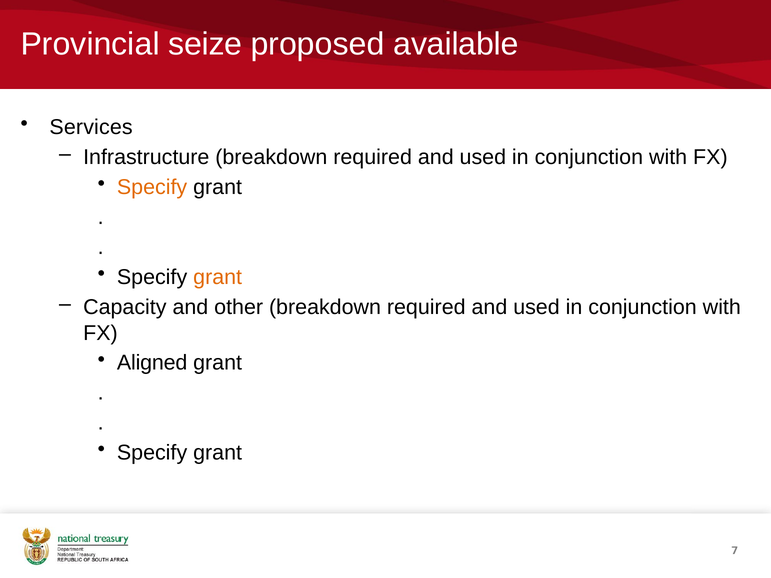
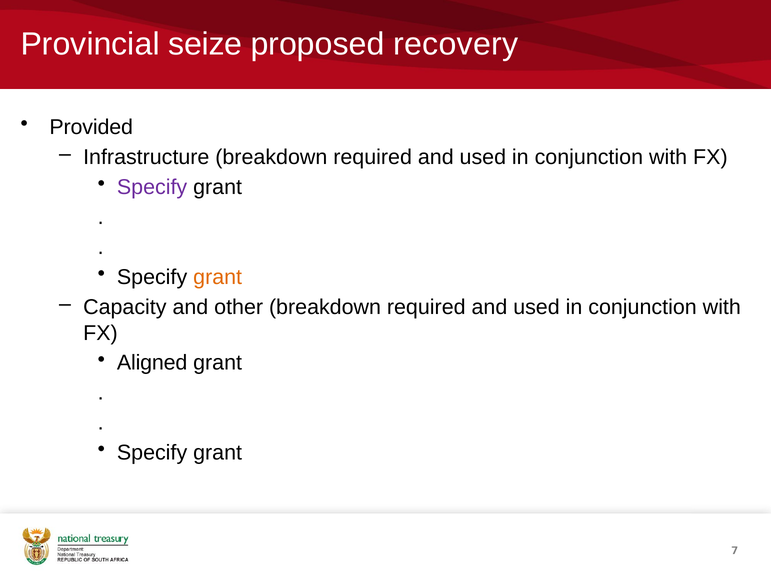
available: available -> recovery (456, 44)
Services: Services -> Provided (91, 127)
Specify colour: orange -> purple (152, 187)
